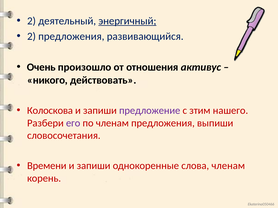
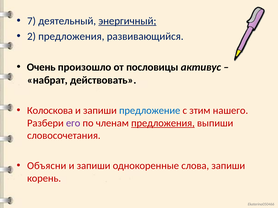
2: 2 -> 7 (31, 21)
отношения: отношения -> пословицы (152, 67)
никого: никого -> набрат (47, 80)
предложение colour: purple -> blue (150, 111)
предложения underline: none -> present (163, 123)
Времени: Времени -> Объясни (47, 166)
слова членам: членам -> запиши (228, 166)
